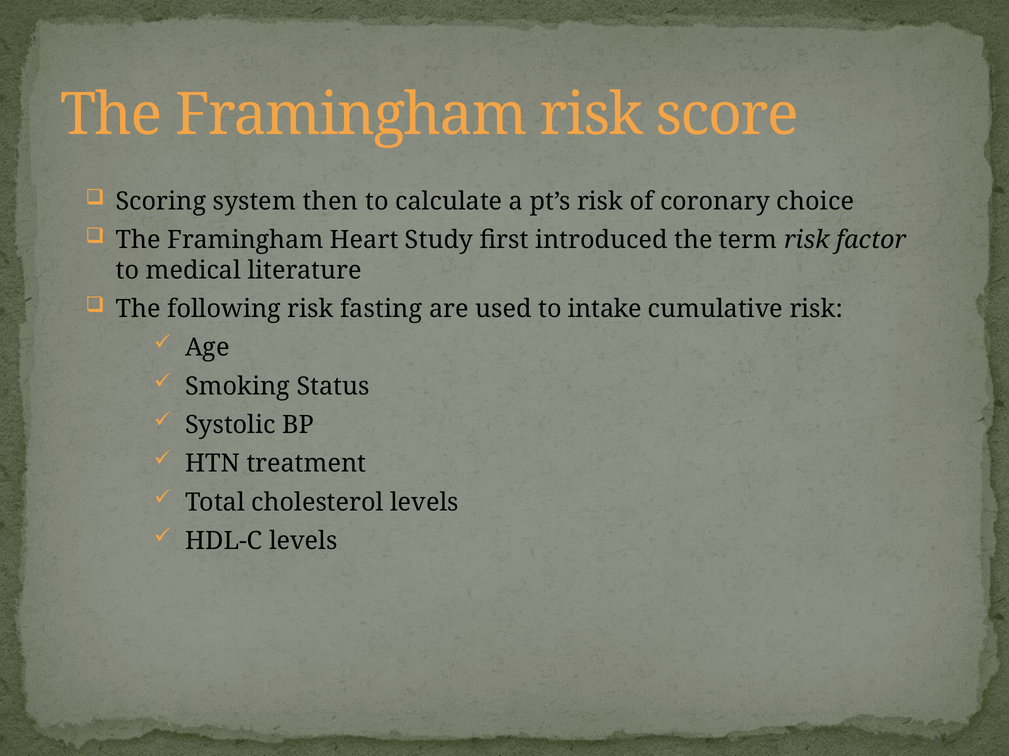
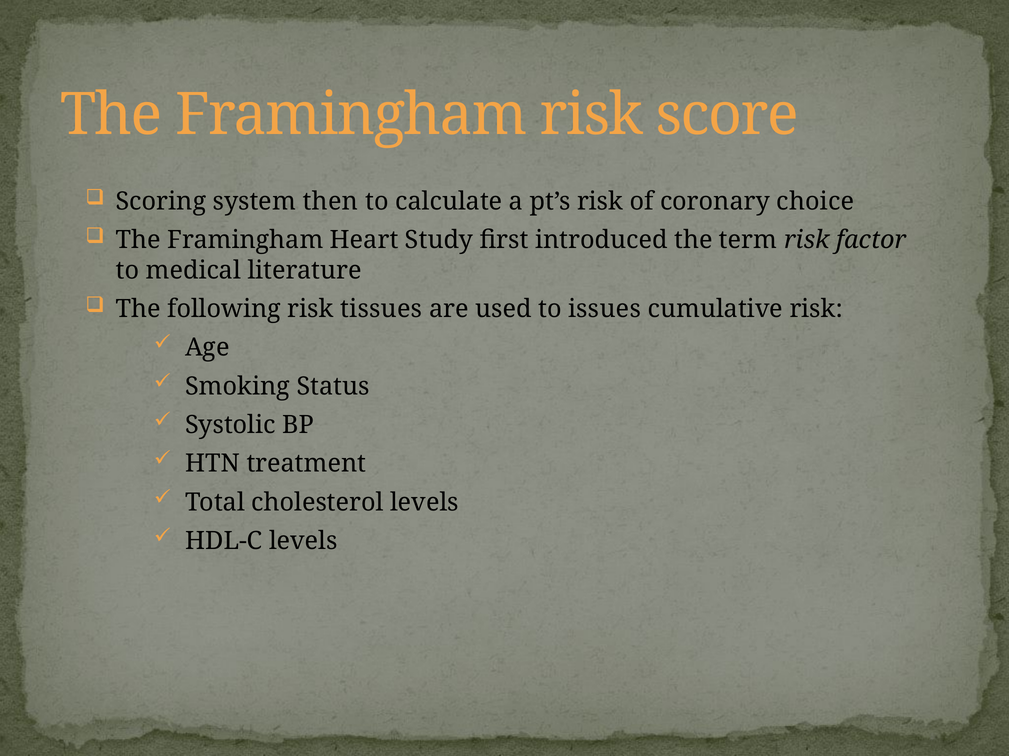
fasting: fasting -> tissues (381, 309)
intake: intake -> issues (605, 309)
